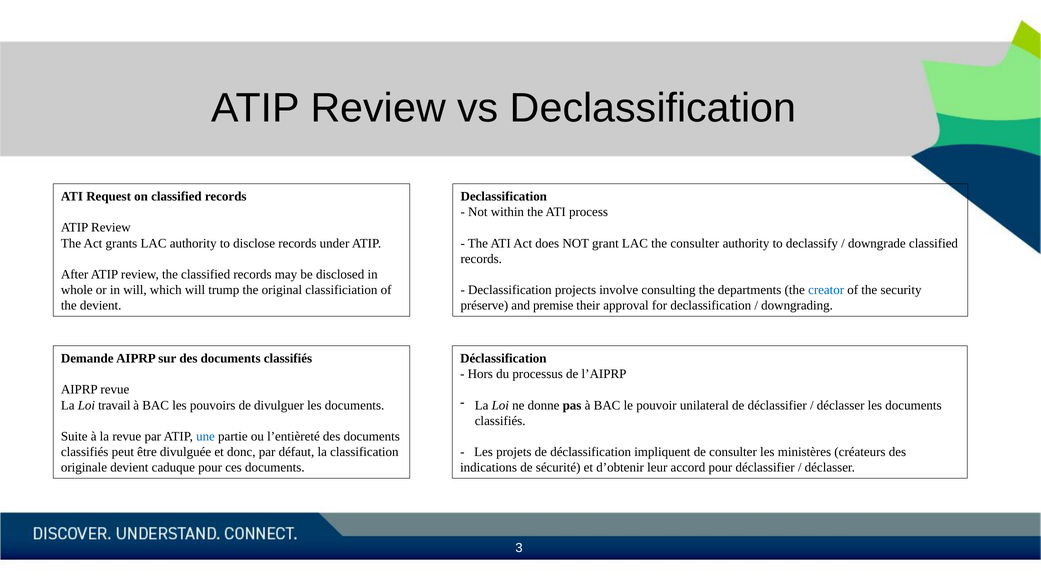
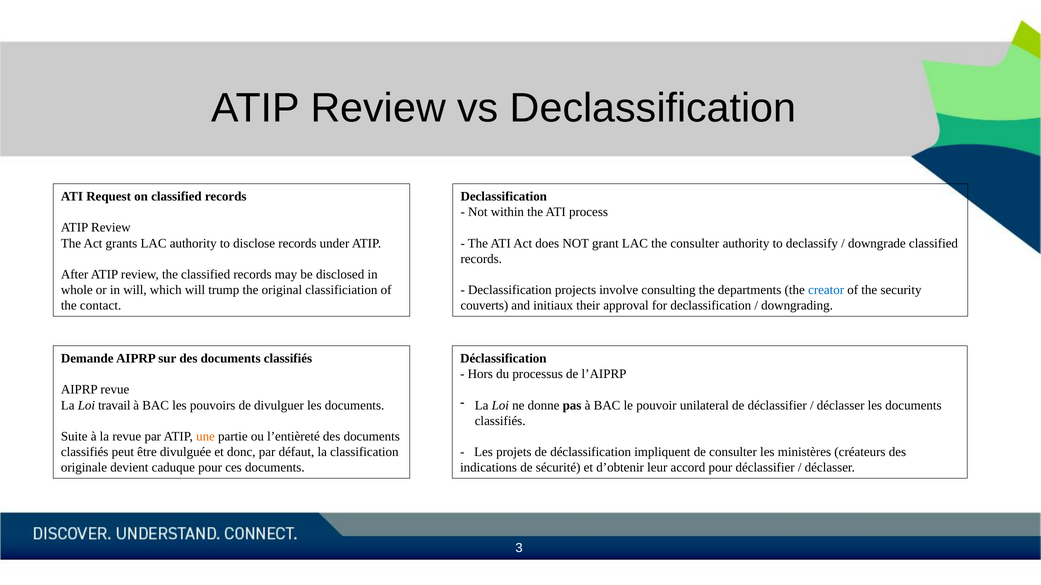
the devient: devient -> contact (101, 306)
préserve: préserve -> couverts (484, 306)
premise: premise -> initiaux (553, 306)
une colour: blue -> orange (206, 437)
